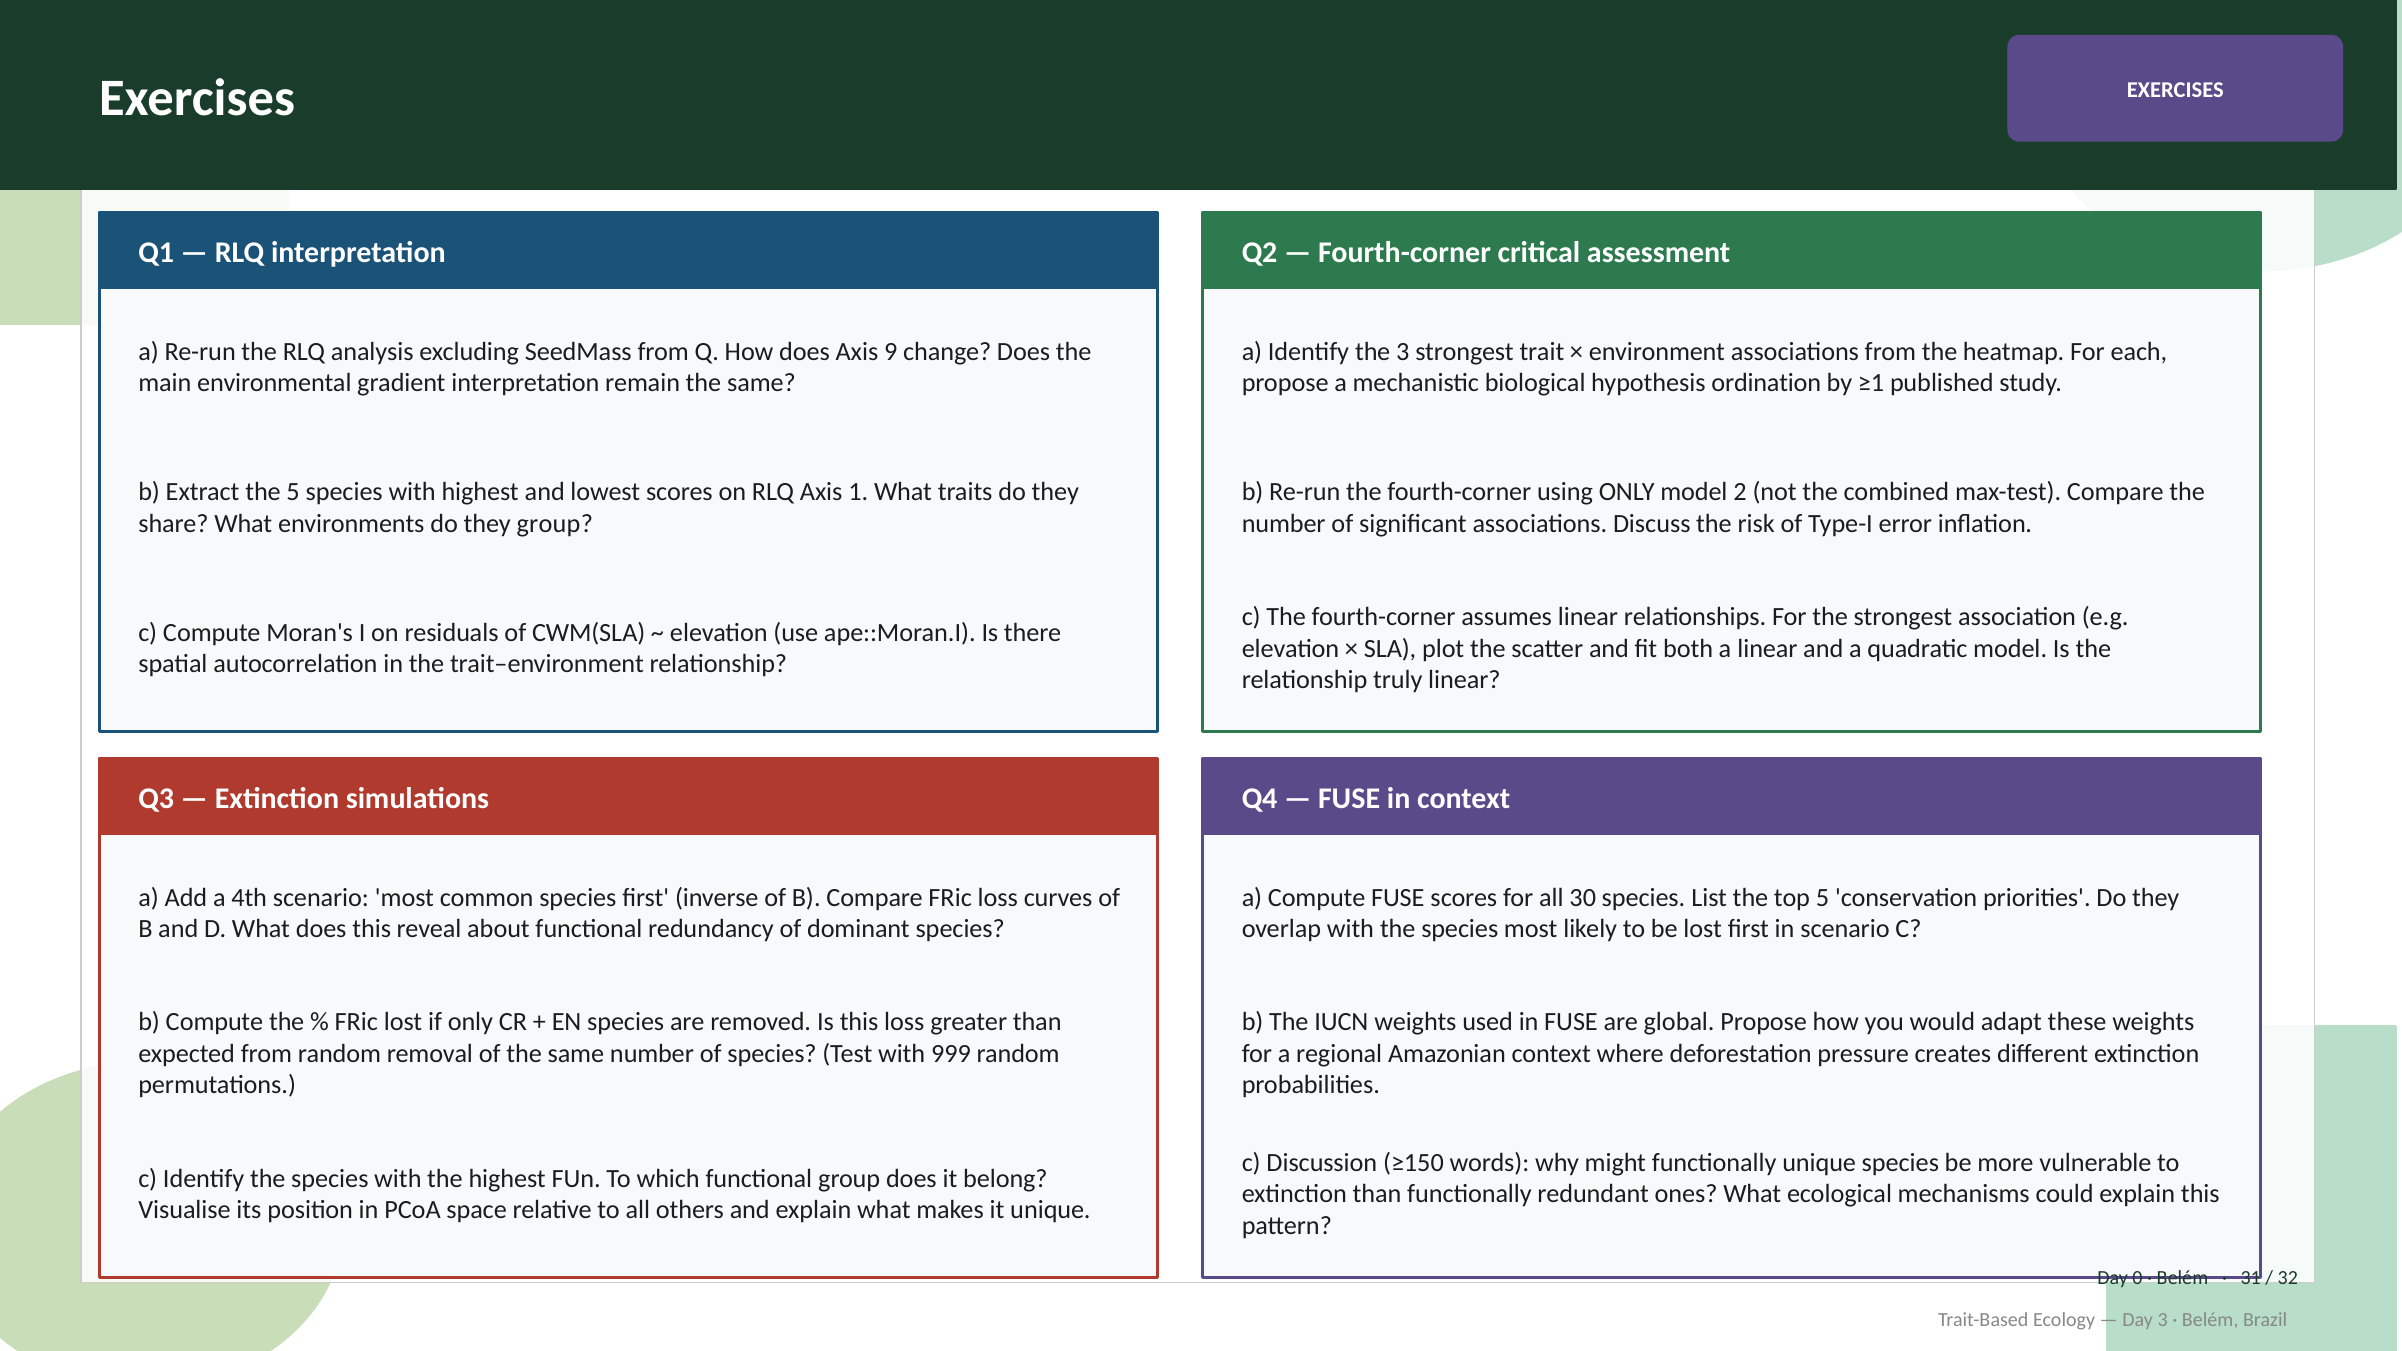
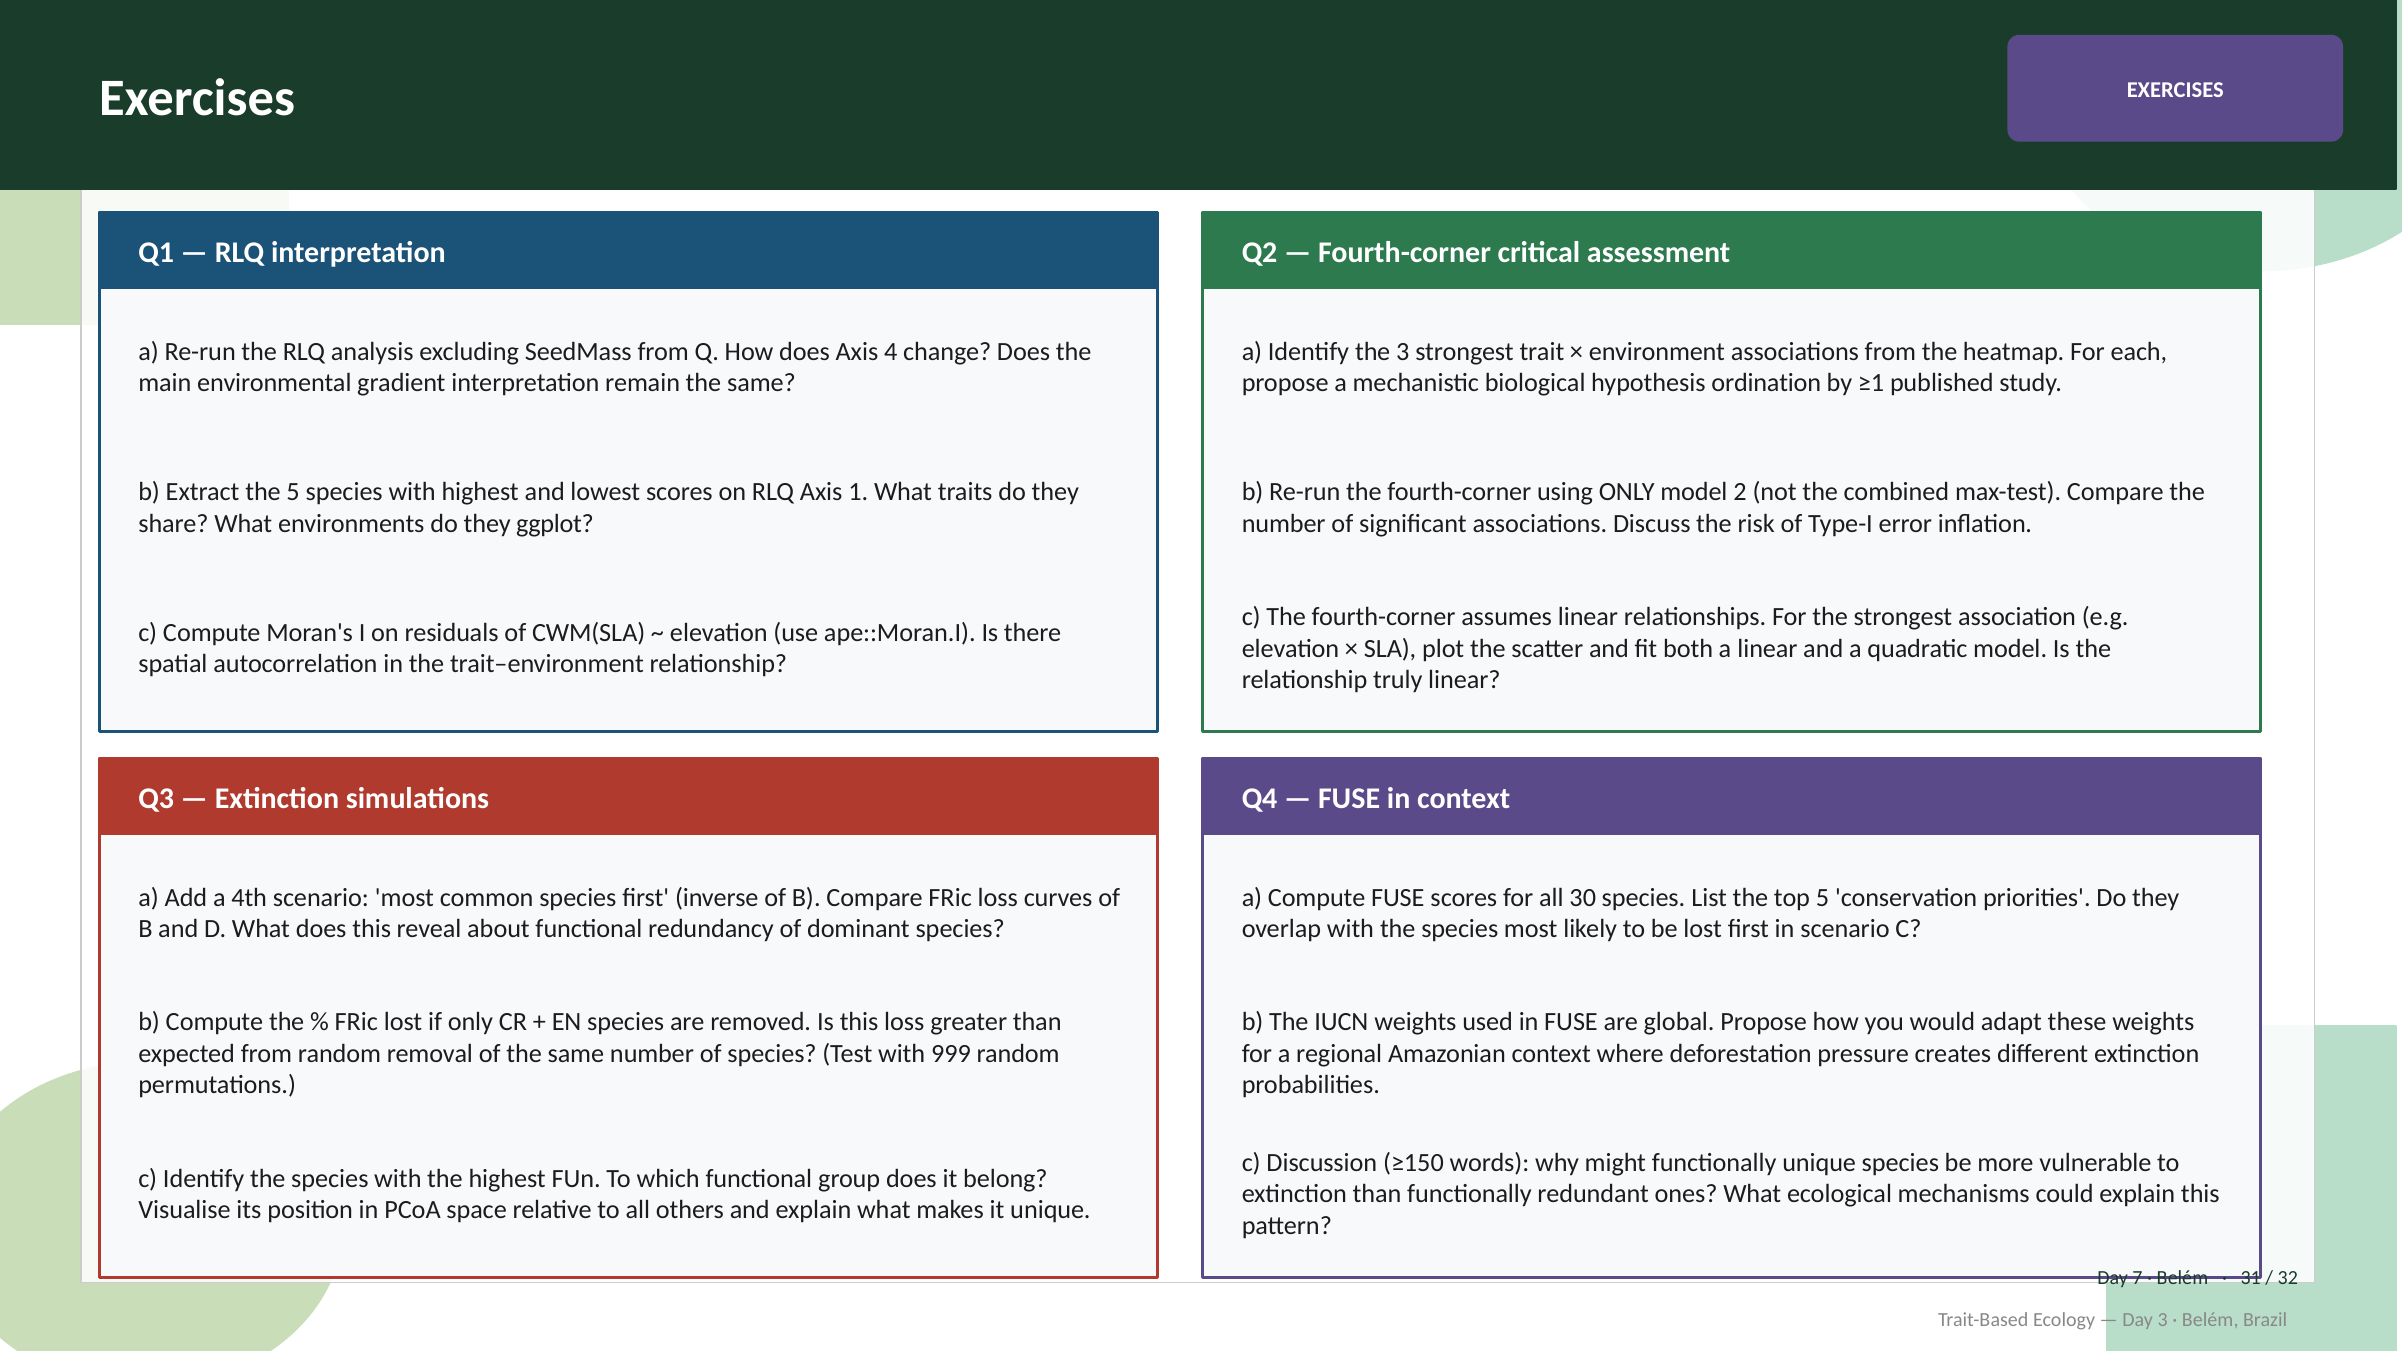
9: 9 -> 4 (891, 352)
they group: group -> ggplot (555, 524)
0: 0 -> 7 (2138, 1278)
